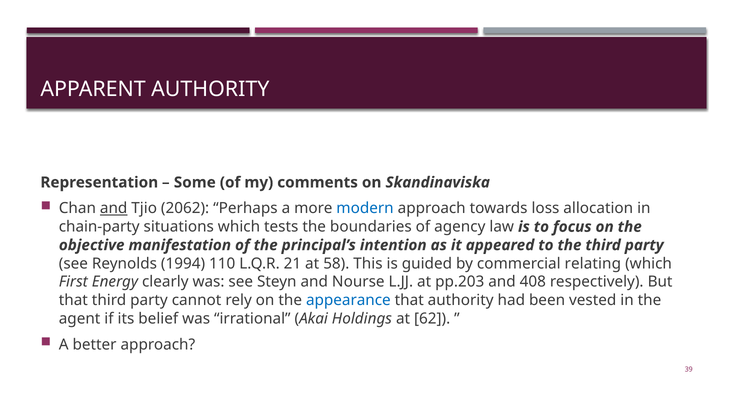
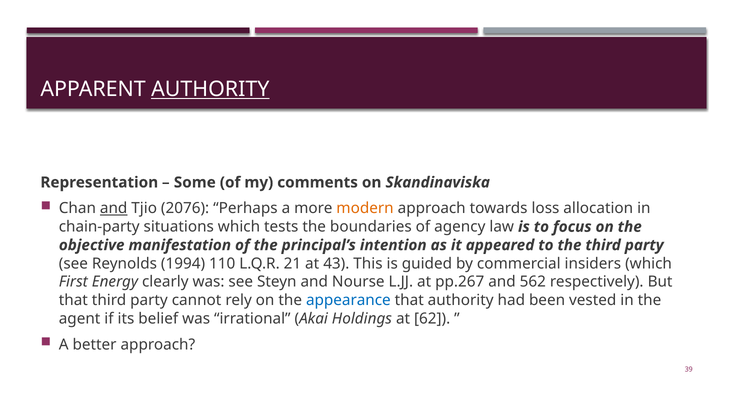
AUTHORITY underline: none -> present (210, 89)
2062: 2062 -> 2076 (185, 208)
modern colour: blue -> orange (365, 208)
58: 58 -> 43 (336, 263)
relating: relating -> insiders (593, 263)
pp.203: pp.203 -> pp.267 (460, 281)
408: 408 -> 562 (533, 281)
